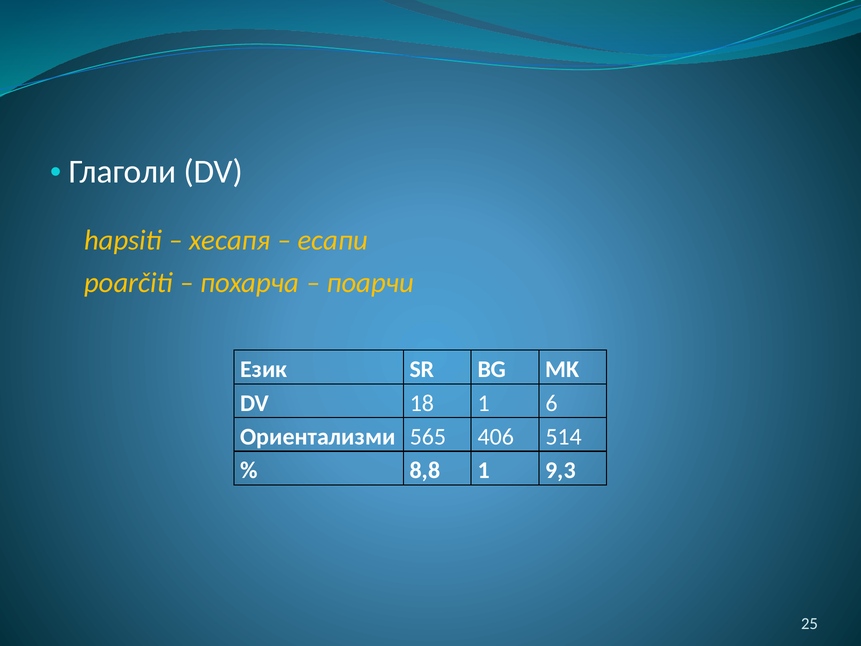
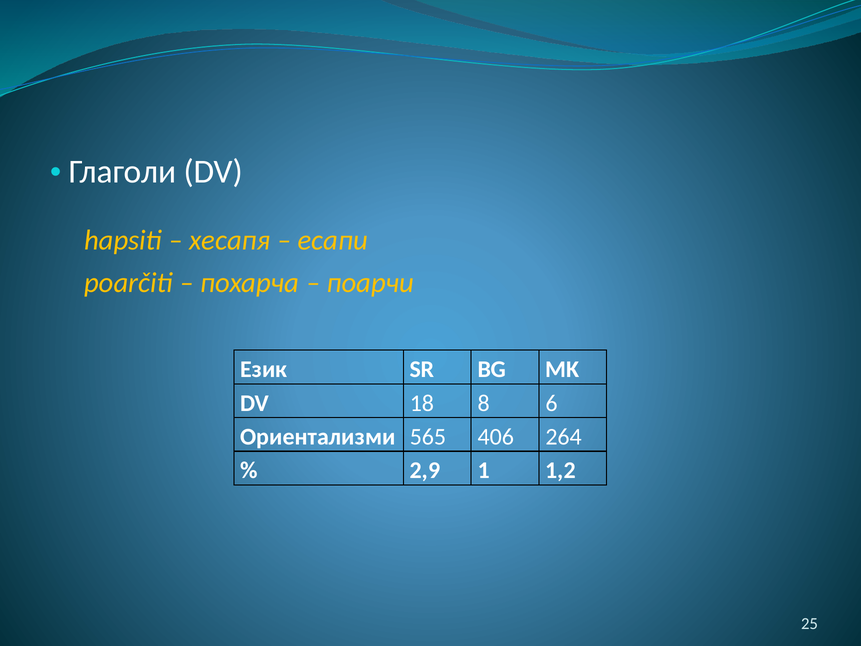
18 1: 1 -> 8 (484, 403)
514: 514 -> 264 (564, 437)
8,8: 8,8 -> 2,9 (425, 470)
9,3: 9,3 -> 1,2 (561, 470)
